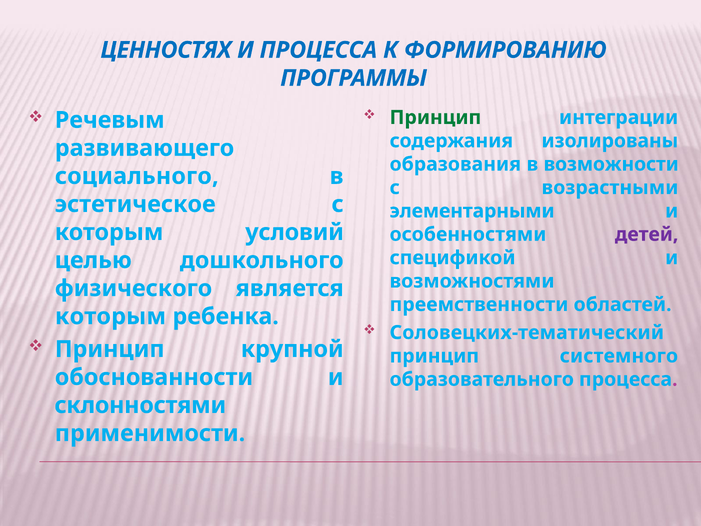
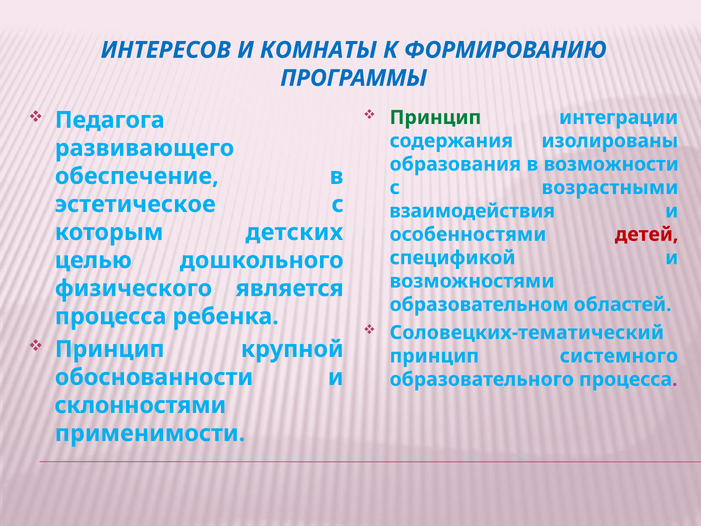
ЦЕННОСТЯХ: ЦЕННОСТЯХ -> ИНТЕРЕСОВ (166, 50)
И ПРОЦЕССА: ПРОЦЕССА -> КОМНАТЫ (318, 50)
Речевым: Речевым -> Педагога (110, 120)
социального: социального -> обеспечение (137, 176)
элементарными: элементарными -> взаимодействия (472, 211)
условий: условий -> детских (294, 232)
детей colour: purple -> red (647, 234)
преемственности: преемственности -> образовательном (479, 304)
которым: которым -> процесса (111, 316)
